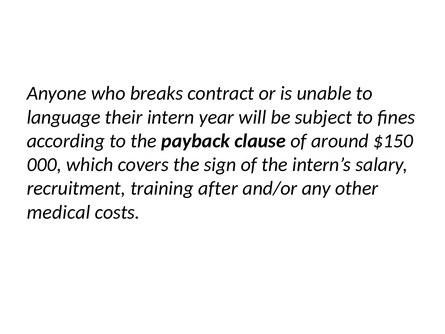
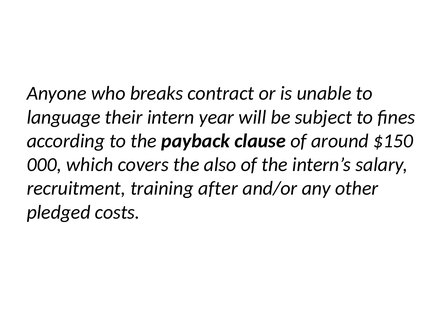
sign: sign -> also (220, 165)
medical: medical -> pledged (59, 212)
